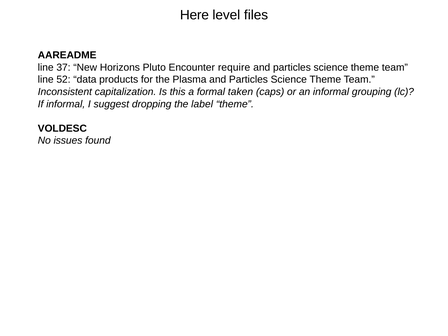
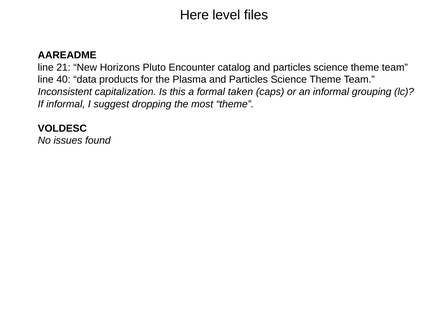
37: 37 -> 21 (63, 67)
require: require -> catalog (234, 67)
52: 52 -> 40 (63, 80)
label: label -> most (202, 104)
